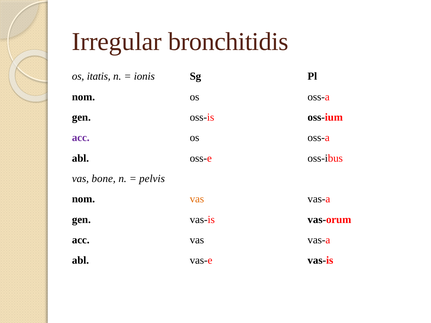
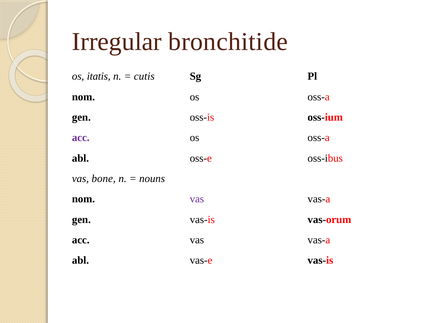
bronchitidis: bronchitidis -> bronchitide (228, 42)
ionis: ionis -> cutis (144, 76)
pelvis: pelvis -> nouns (152, 179)
vas colour: orange -> purple (197, 199)
